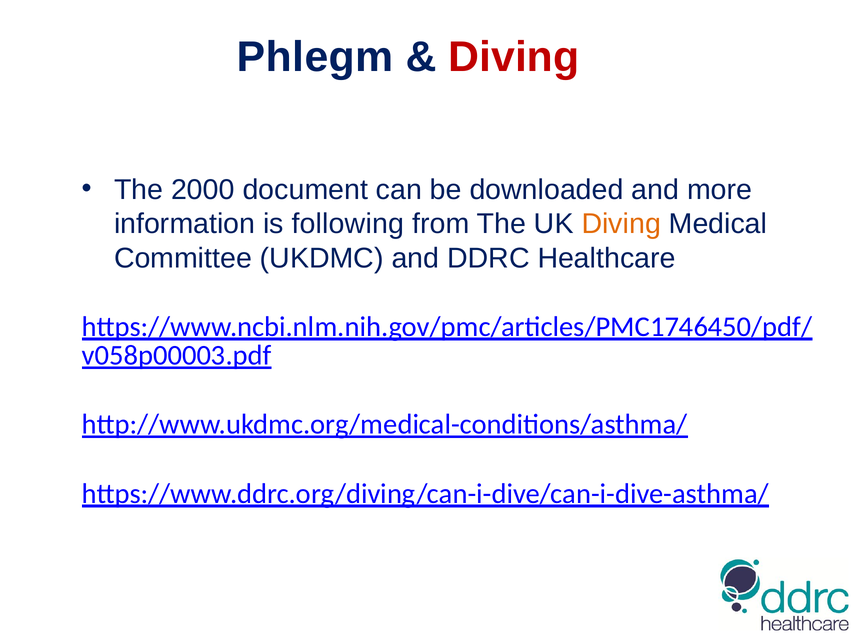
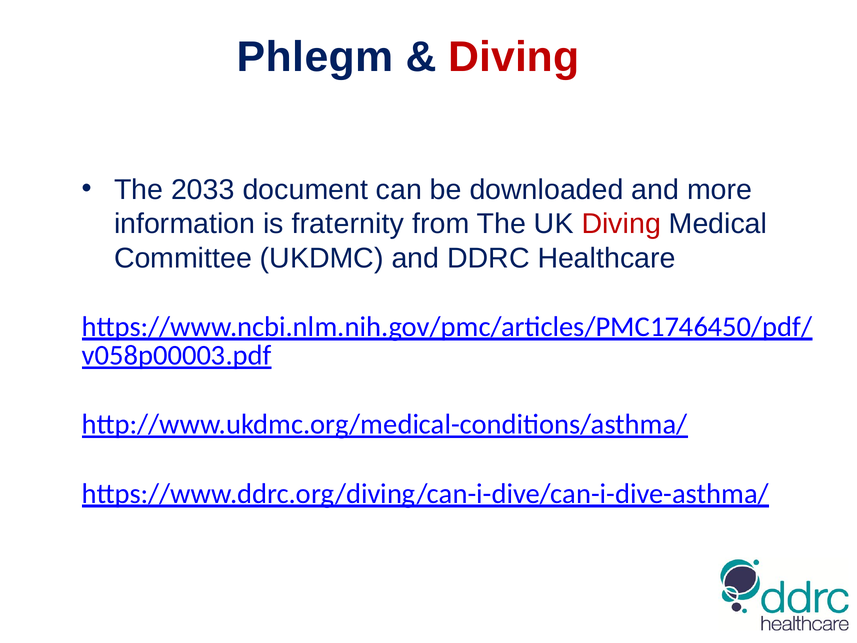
2000: 2000 -> 2033 (203, 190)
following: following -> fraternity (348, 224)
Diving colour: orange -> red (621, 224)
